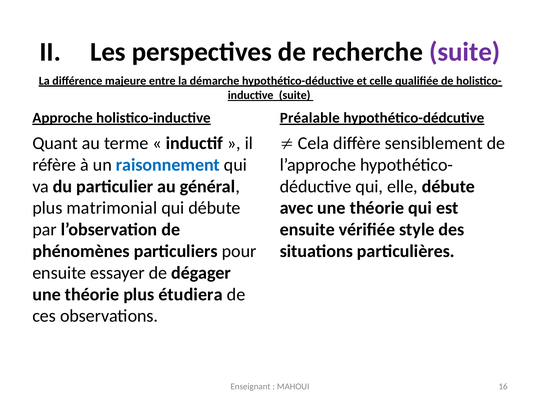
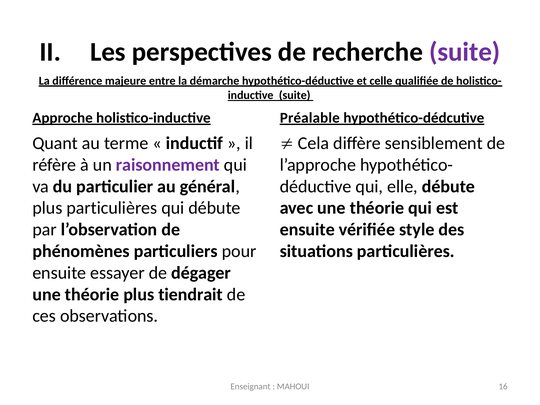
raisonnement colour: blue -> purple (168, 165)
plus matrimonial: matrimonial -> particulières (112, 208)
étudiera: étudiera -> tiendrait (191, 294)
